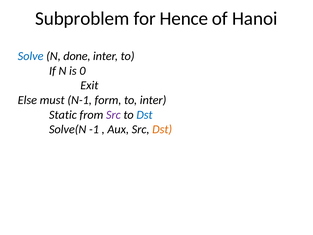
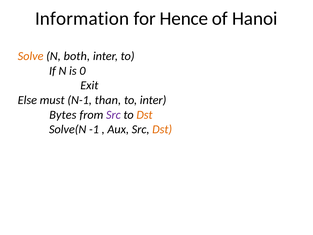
Subproblem: Subproblem -> Information (82, 19)
Solve colour: blue -> orange (31, 56)
done: done -> both (77, 56)
form: form -> than (108, 100)
Static: Static -> Bytes (63, 115)
Dst colour: blue -> orange (144, 115)
